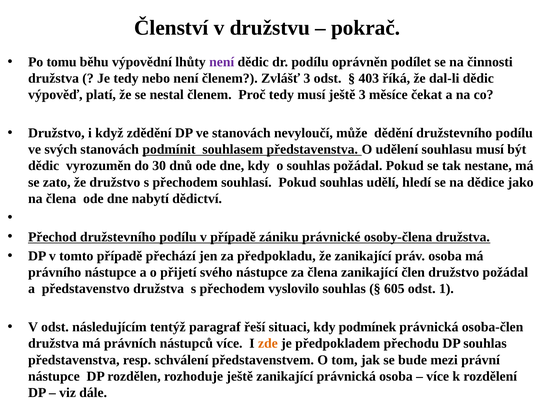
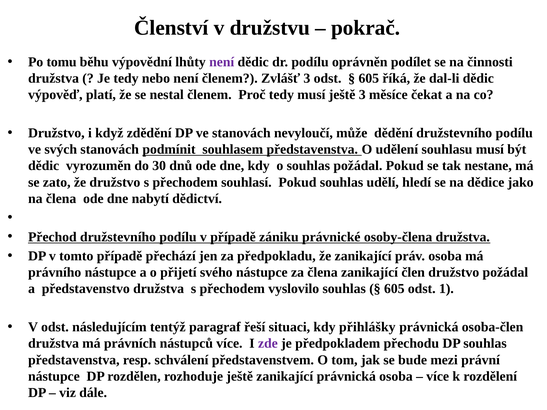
403: 403 -> 605 (369, 78)
podmínek: podmínek -> přihlášky (367, 327)
zde colour: orange -> purple (268, 344)
